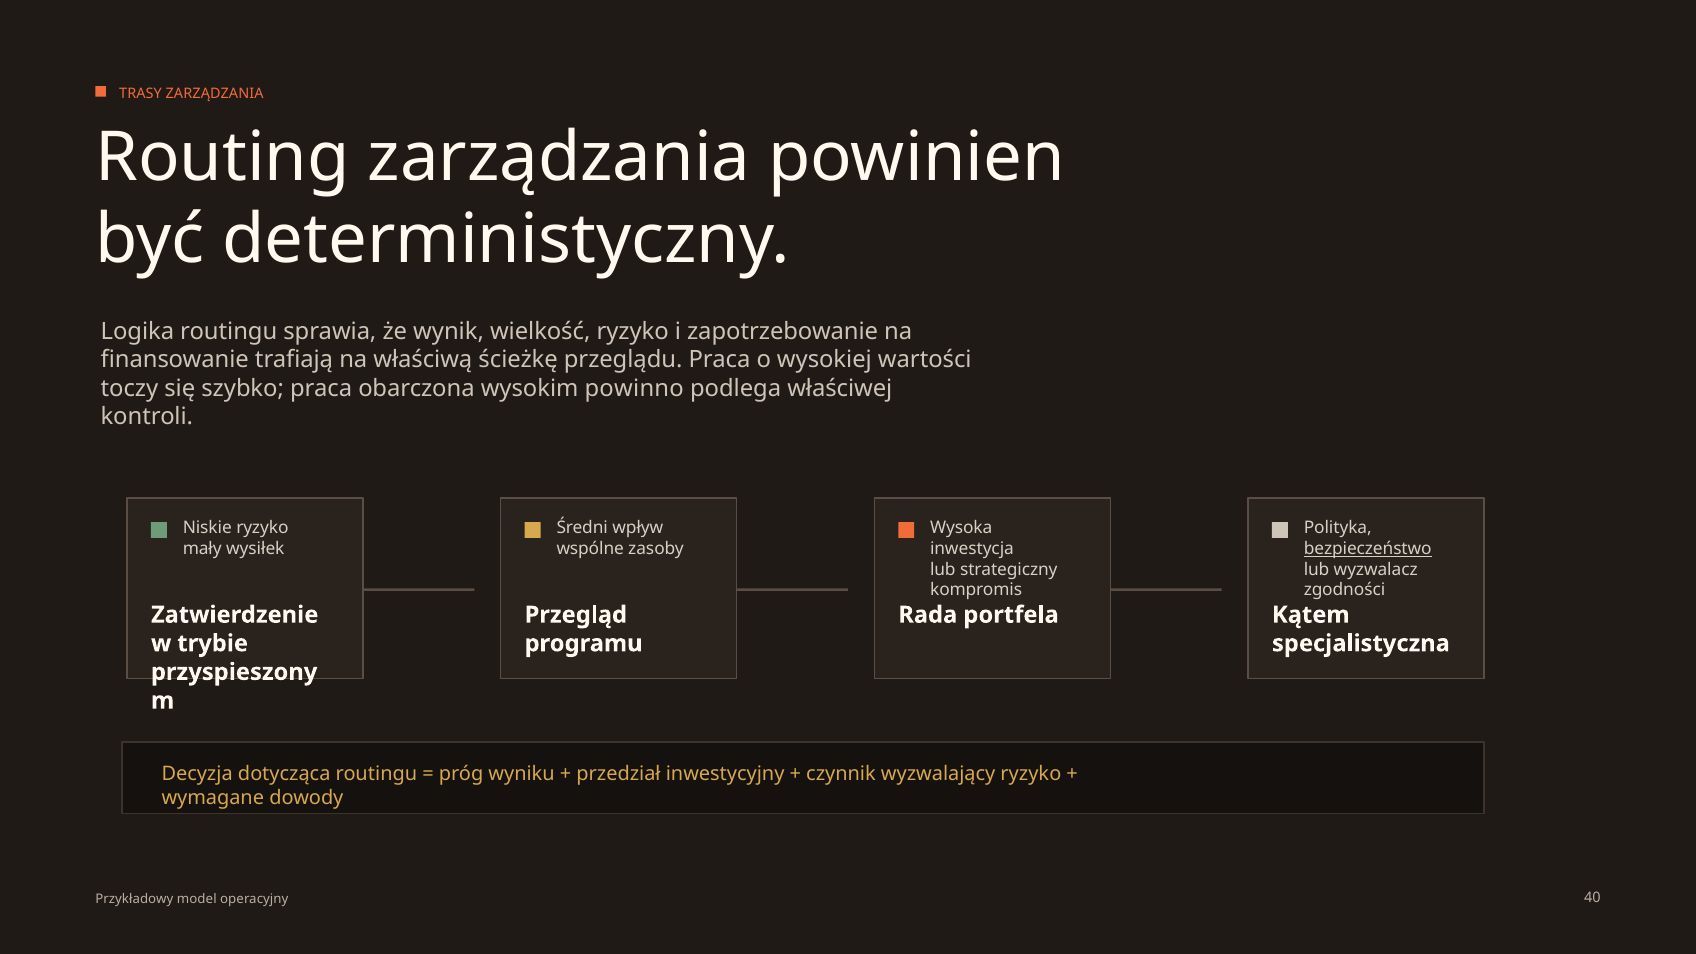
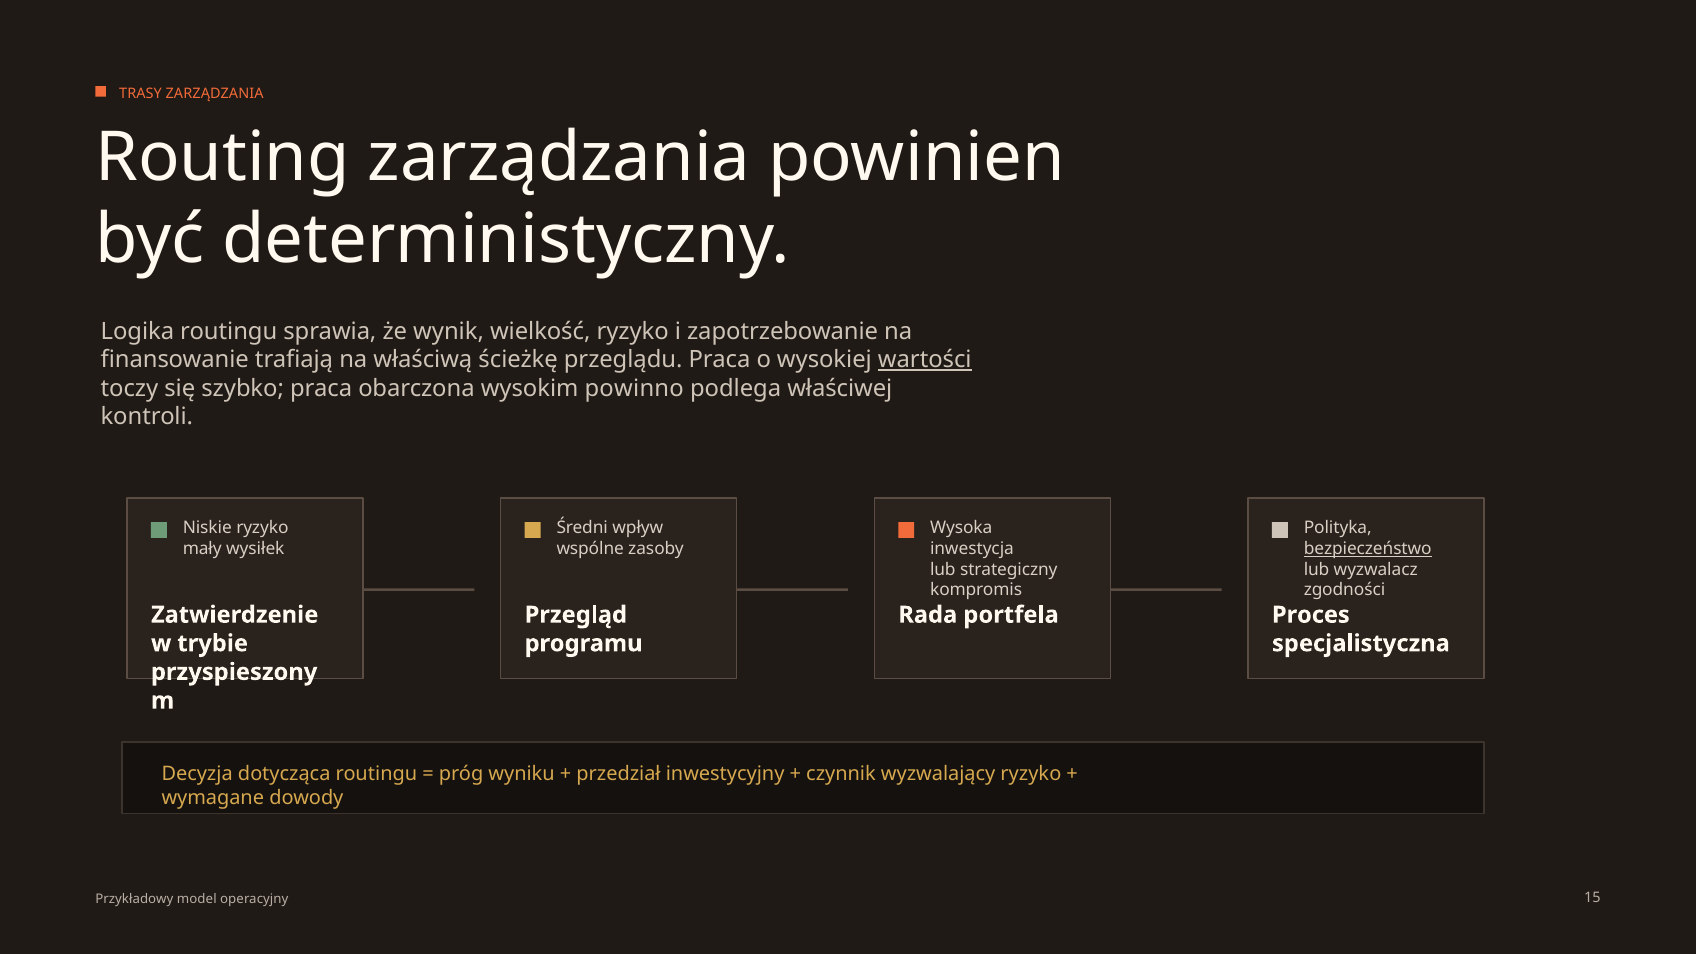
wartości underline: none -> present (925, 360)
Kątem: Kątem -> Proces (1311, 615)
40: 40 -> 15 (1592, 898)
